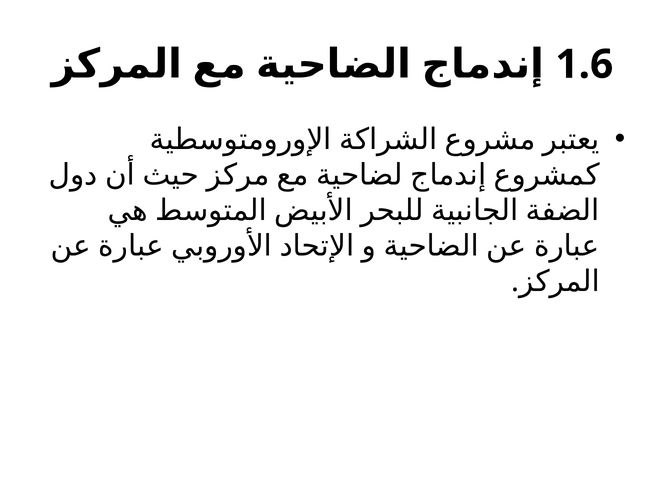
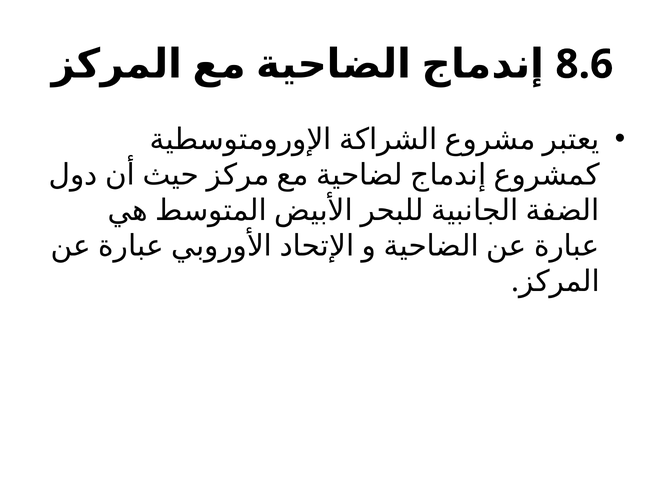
1.6: 1.6 -> 8.6 (584, 64)
